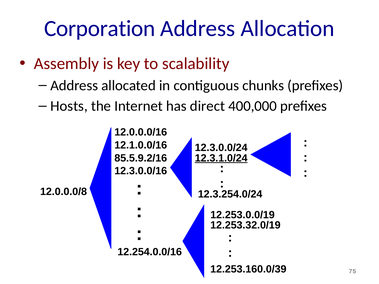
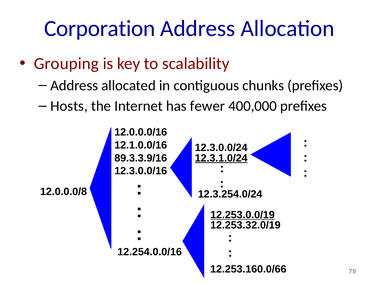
Assembly: Assembly -> Grouping (66, 64)
direct: direct -> fewer (207, 106)
85.5.9.2/16: 85.5.9.2/16 -> 89.3.3.9/16 (141, 158)
12.253.0.0/19 underline: none -> present (243, 215)
12.253.160.0/39: 12.253.160.0/39 -> 12.253.160.0/66 (248, 269)
